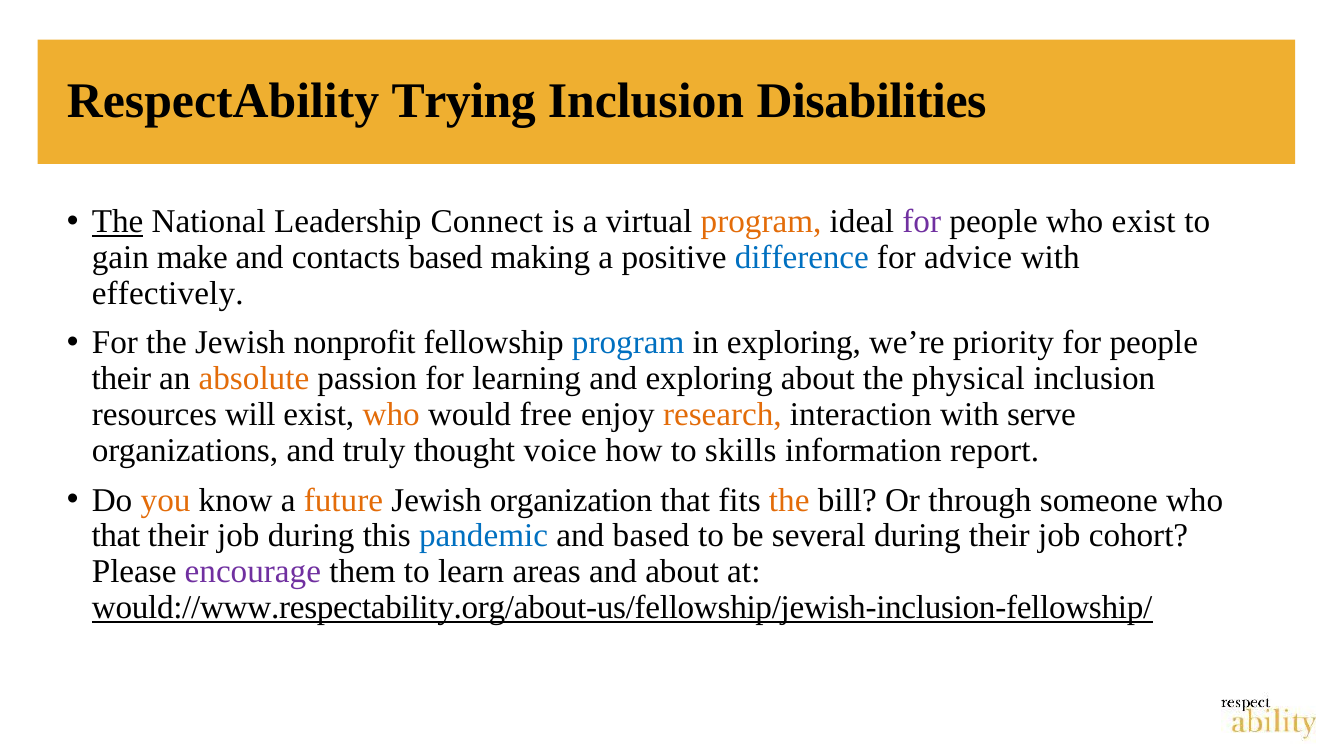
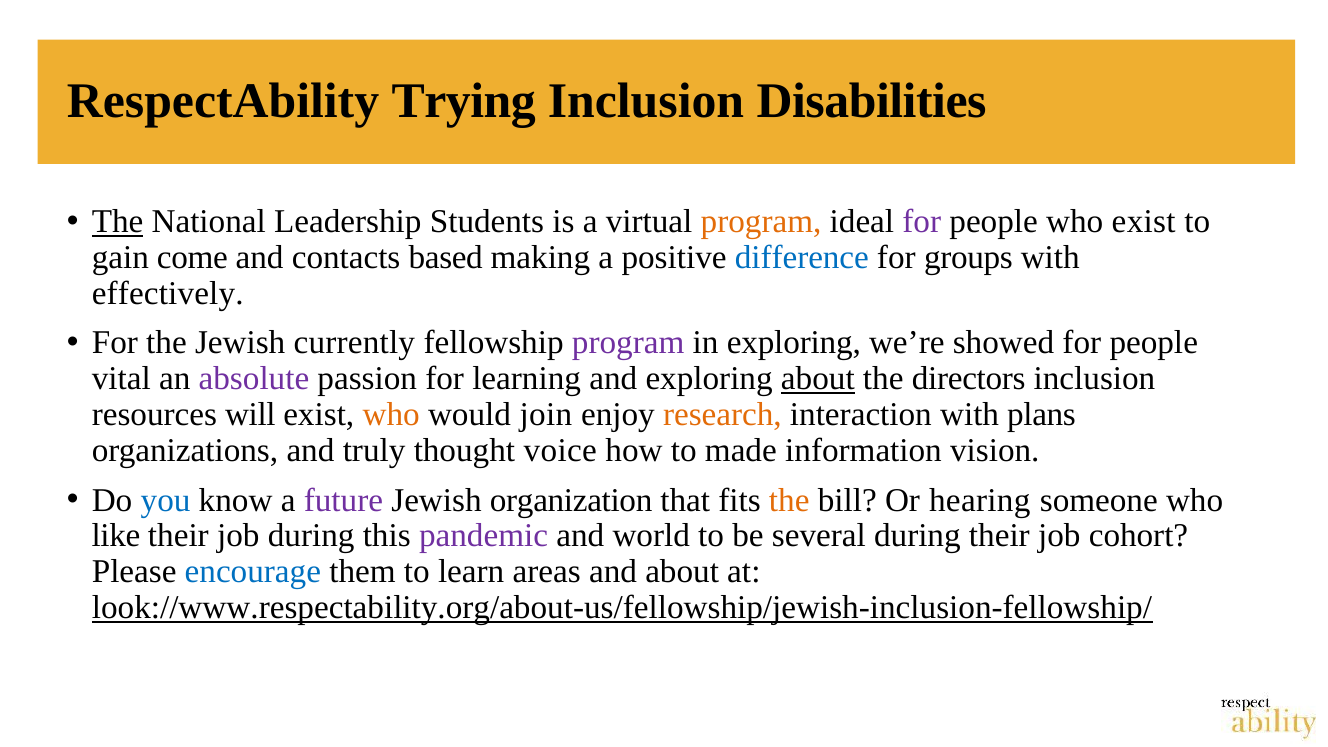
Connect: Connect -> Students (487, 222)
make: make -> come (192, 257)
advice: advice -> groups (968, 257)
nonprofit: nonprofit -> currently (354, 343)
program colour: blue -> purple (628, 343)
priority: priority -> showed (1004, 343)
their: their -> vital (121, 379)
absolute colour: orange -> purple (254, 379)
about underline: none -> present (818, 379)
physical: physical -> directors (969, 379)
free: free -> join (546, 415)
serve: serve -> plans (1042, 415)
skills: skills -> made (741, 450)
report: report -> vision (995, 450)
you colour: orange -> blue (166, 500)
future colour: orange -> purple (343, 500)
through: through -> hearing (980, 500)
that: that -> like (116, 536)
pandemic colour: blue -> purple (484, 536)
and based: based -> world (651, 536)
encourage colour: purple -> blue (253, 572)
would://www.respectability.org/about-us/fellowship/jewish-inclusion-fellowship/: would://www.respectability.org/about-us/fellowship/jewish-inclusion-fellowship/ -> look://www.respectability.org/about-us/fellowship/jewish-inclusion-fellowship/ (622, 608)
